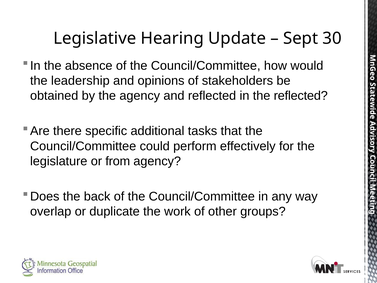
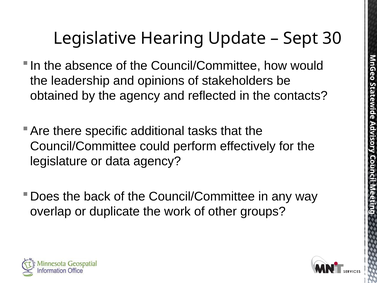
the reflected: reflected -> contacts (301, 96)
from: from -> data (118, 161)
